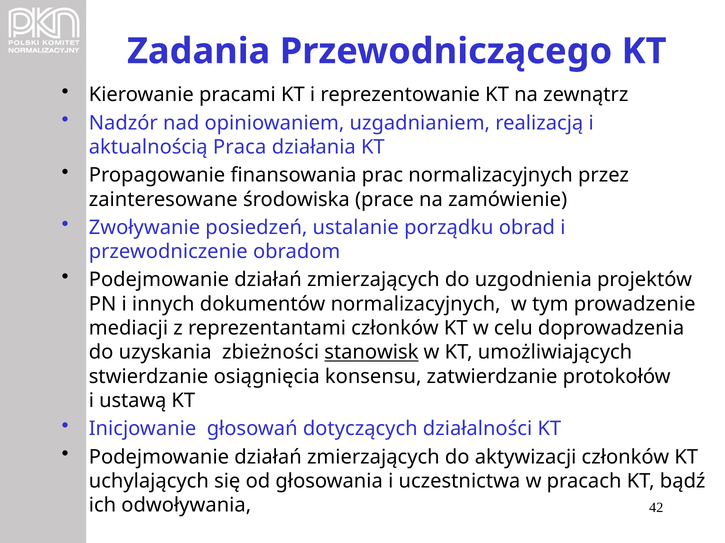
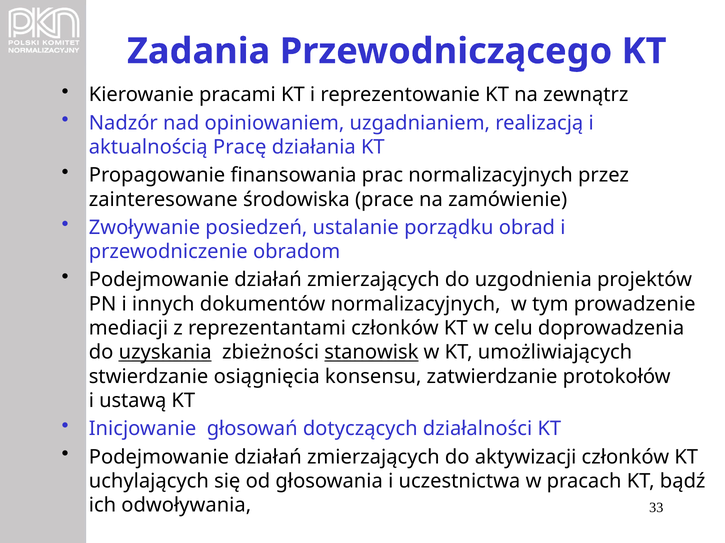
Praca: Praca -> Pracę (240, 147)
uzyskania underline: none -> present (165, 353)
42: 42 -> 33 (656, 508)
